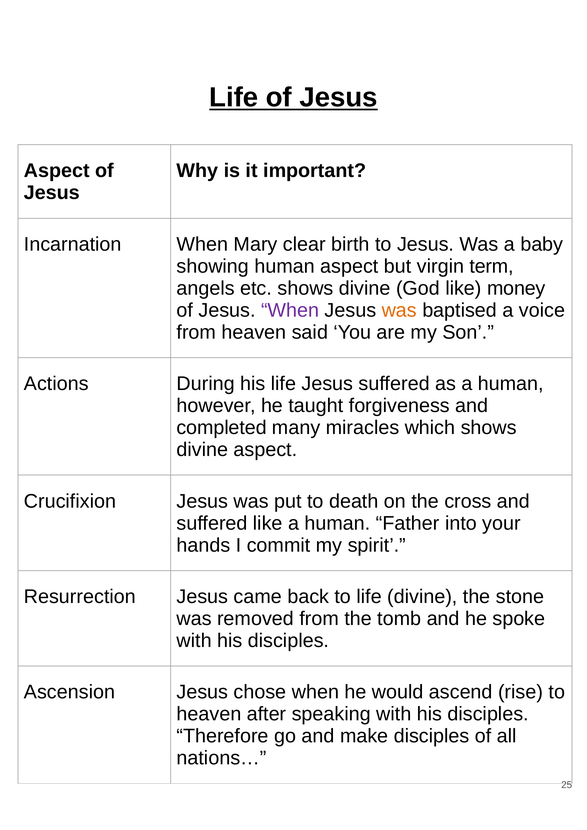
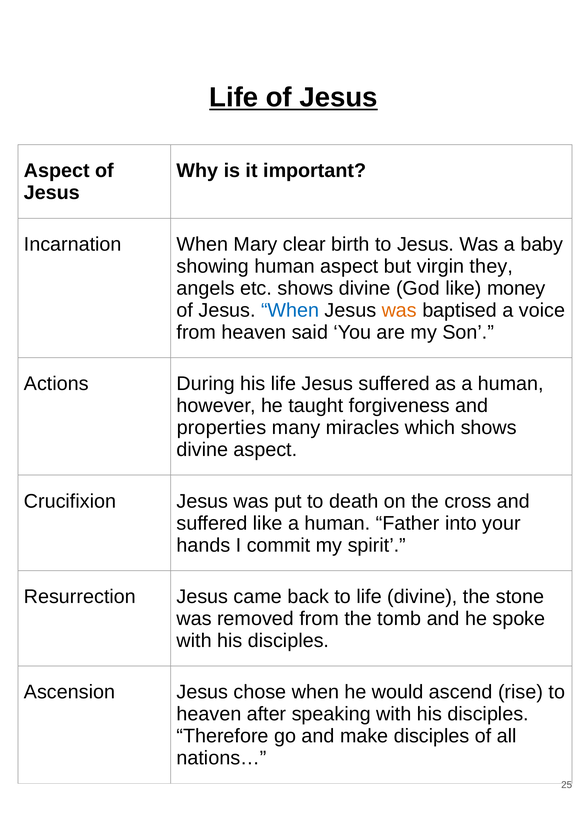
term: term -> they (491, 266)
When colour: purple -> blue (290, 310)
completed: completed -> properties (221, 428)
